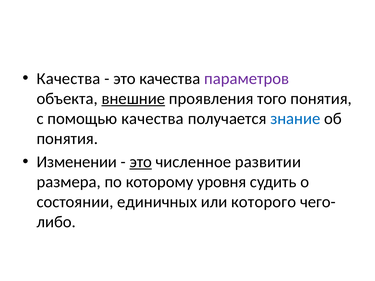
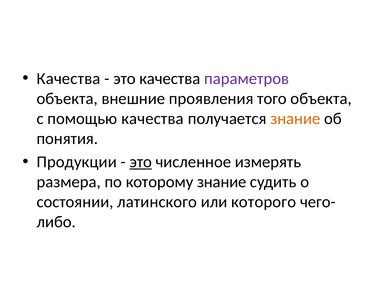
внешние underline: present -> none (133, 99)
того понятия: понятия -> объекта (321, 99)
знание colour: blue -> orange (295, 119)
Изменении: Изменении -> Продукции (77, 162)
развитии: развитии -> измерять (268, 162)
которому уровня: уровня -> знание (222, 182)
единичных: единичных -> латинского (157, 202)
